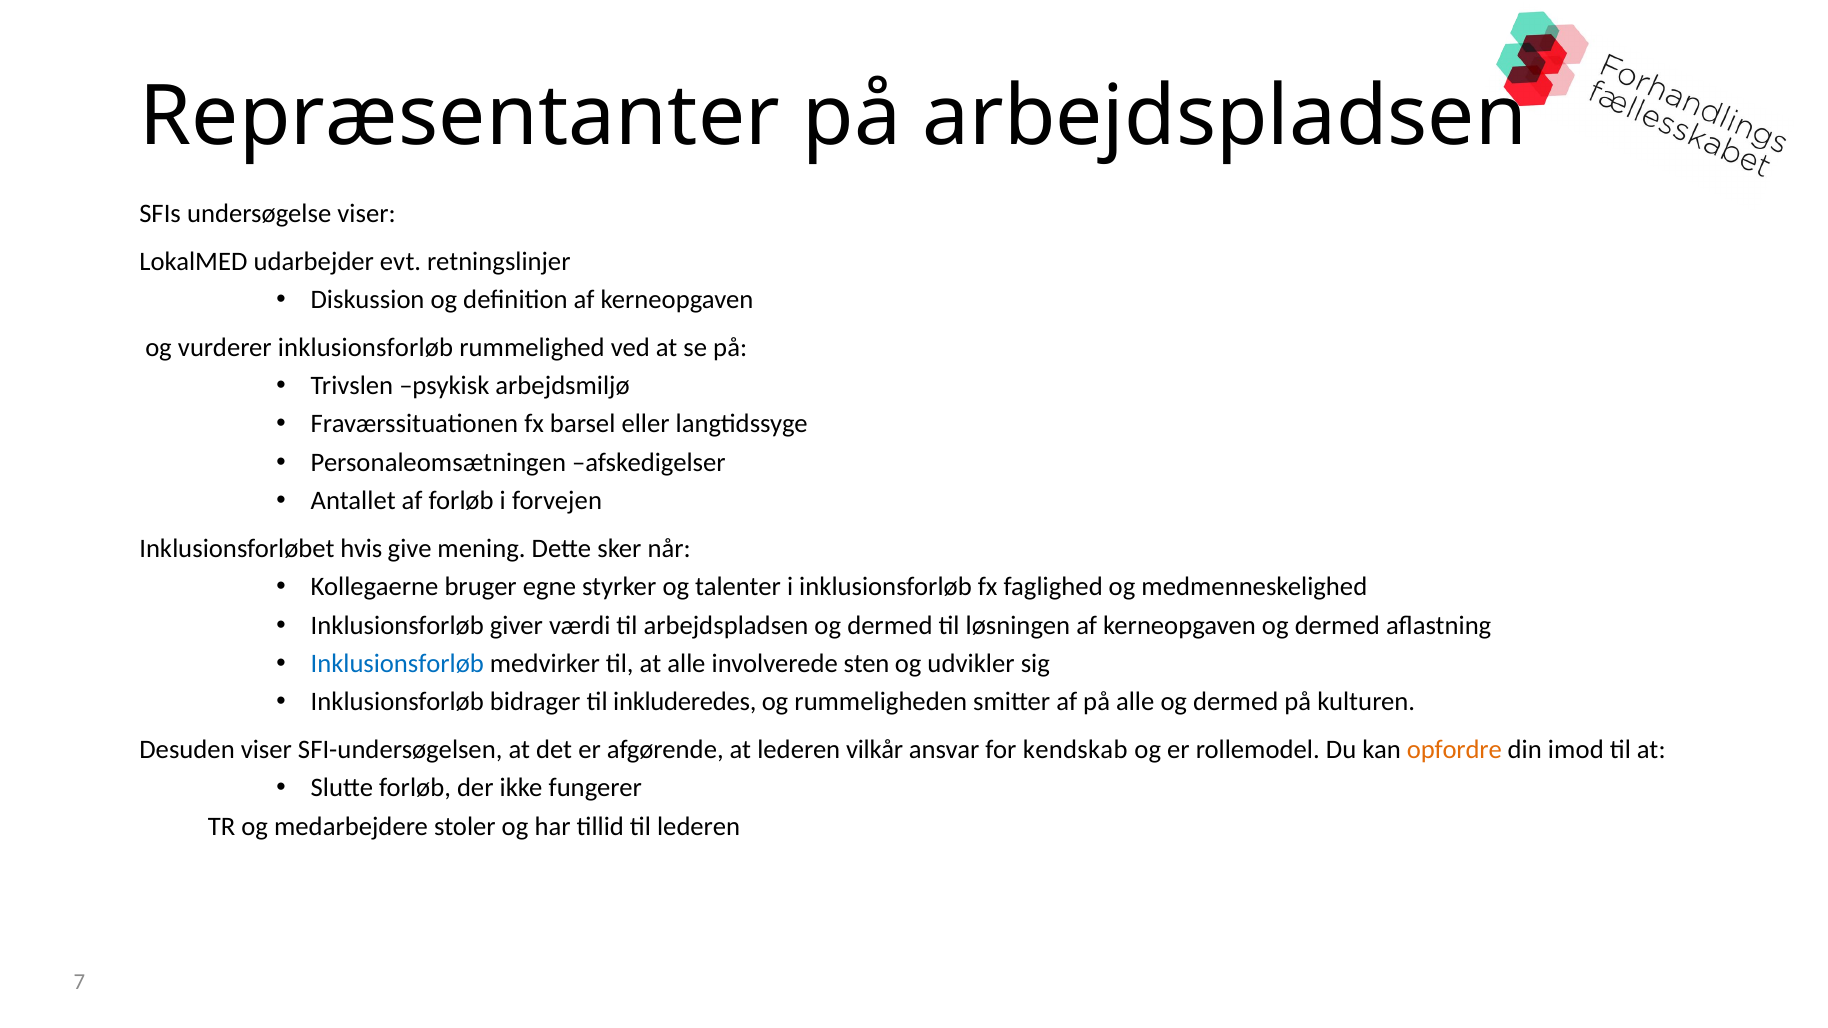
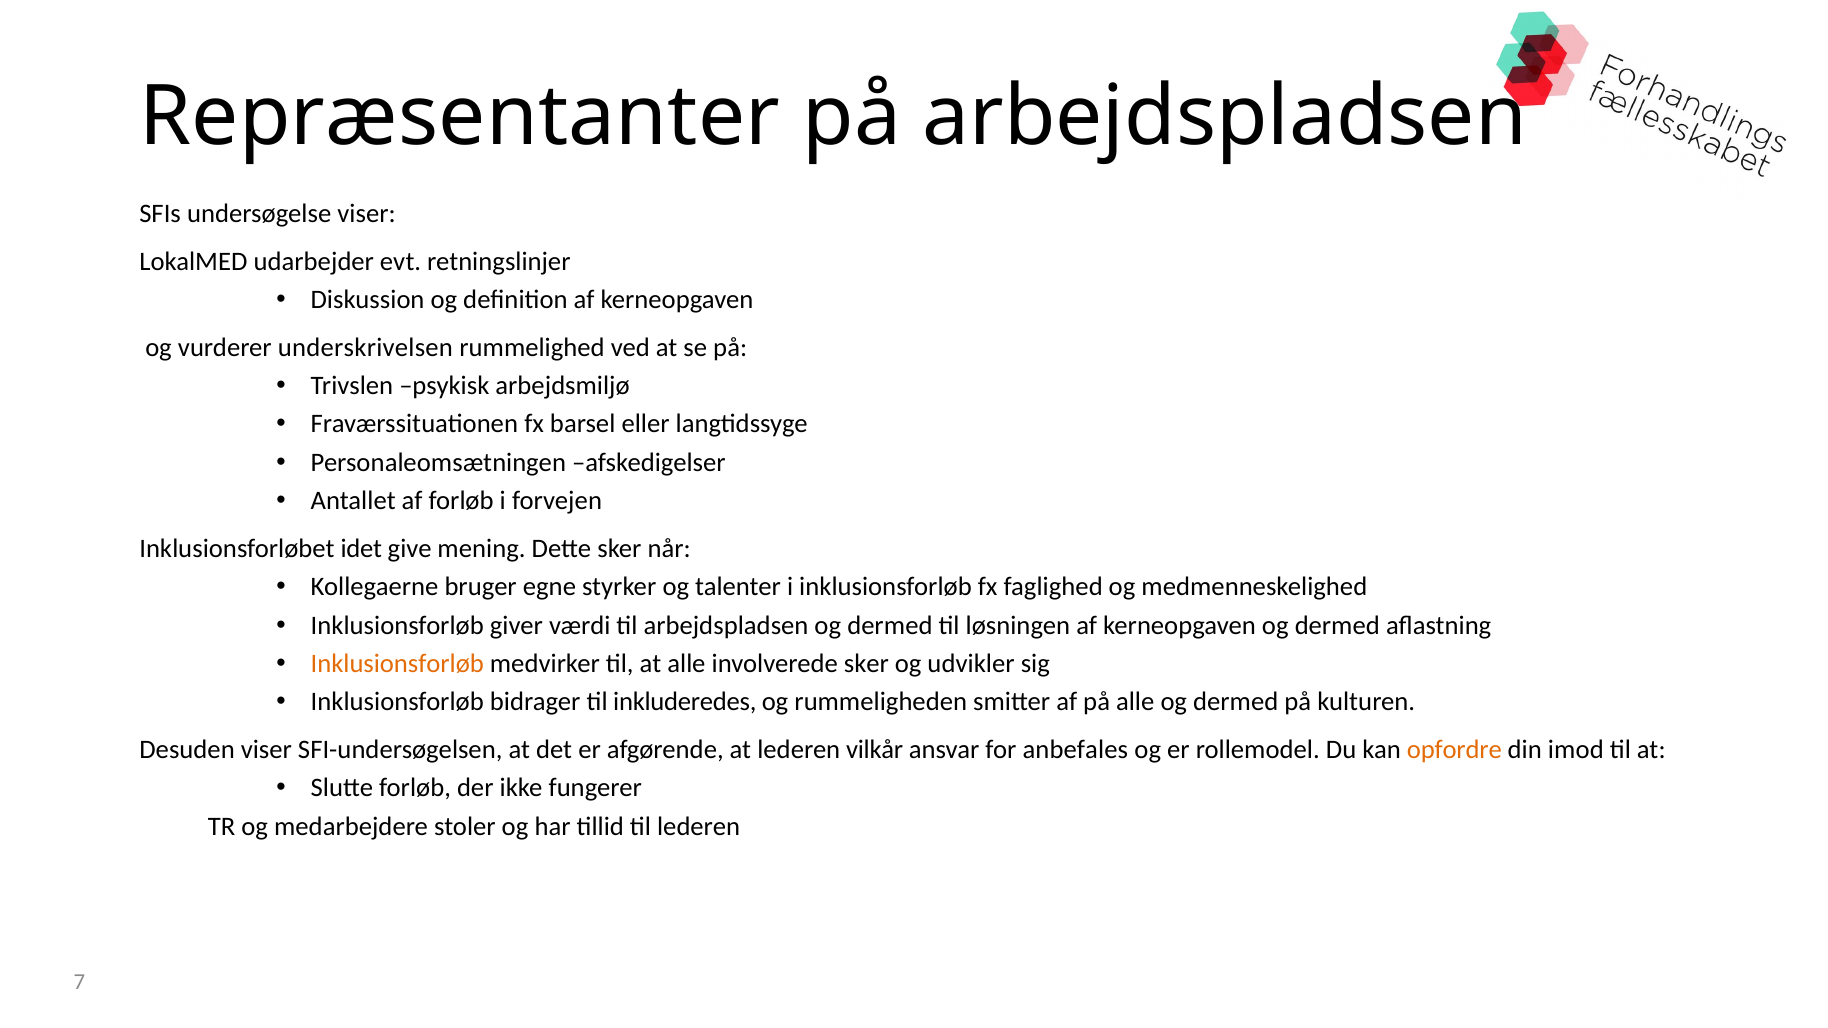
vurderer inklusionsforløb: inklusionsforløb -> underskrivelsen (365, 348)
hvis: hvis -> idet (361, 549)
Inklusionsforløb colour: blue -> orange (397, 664)
involverede sten: sten -> sker (866, 664)
kendskab: kendskab -> anbefales (1075, 750)
